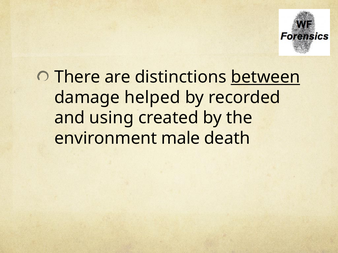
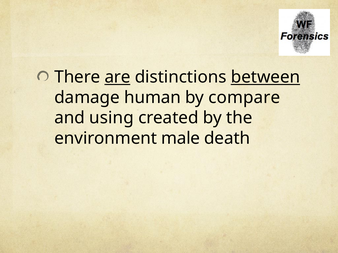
are underline: none -> present (118, 77)
helped: helped -> human (152, 98)
recorded: recorded -> compare (244, 98)
